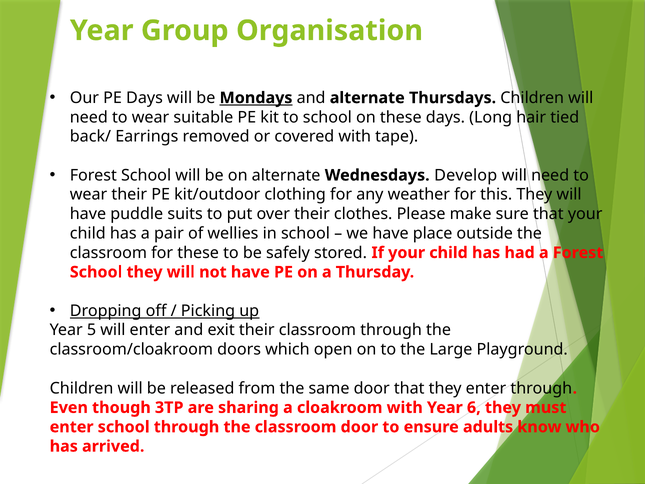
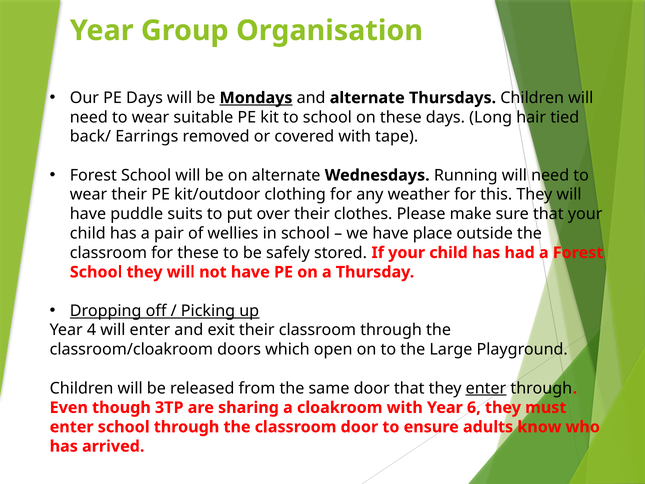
Develop: Develop -> Running (466, 175)
5: 5 -> 4 (92, 330)
enter underline: none -> present (486, 388)
